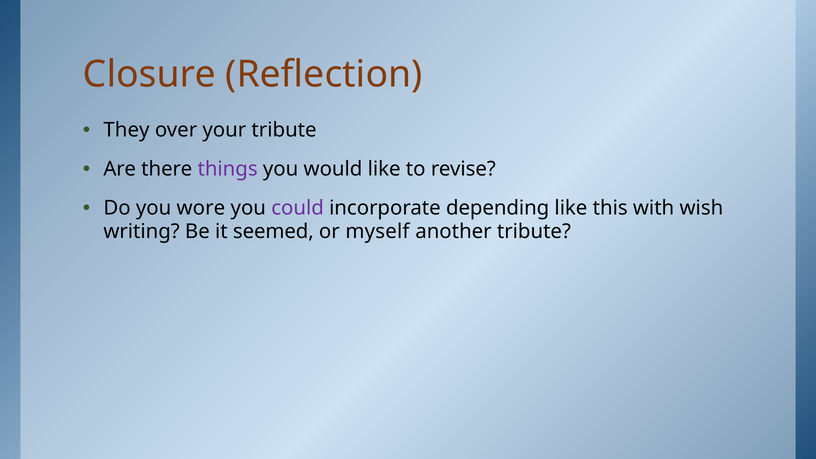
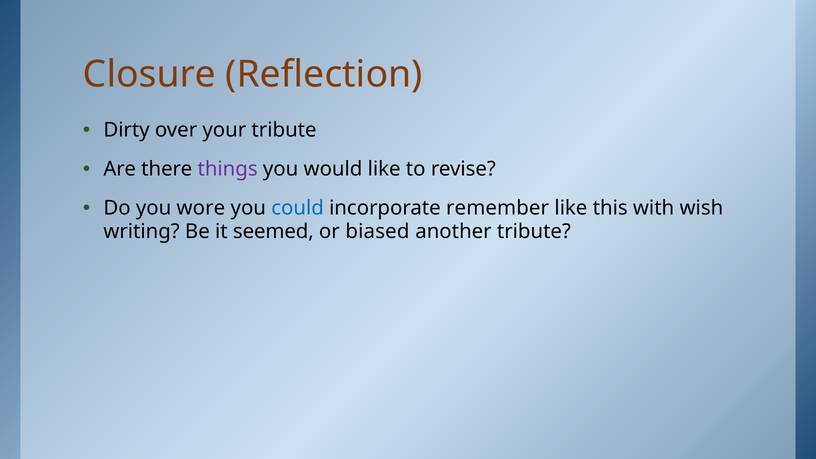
They: They -> Dirty (127, 130)
could colour: purple -> blue (298, 208)
depending: depending -> remember (498, 208)
myself: myself -> biased (377, 231)
